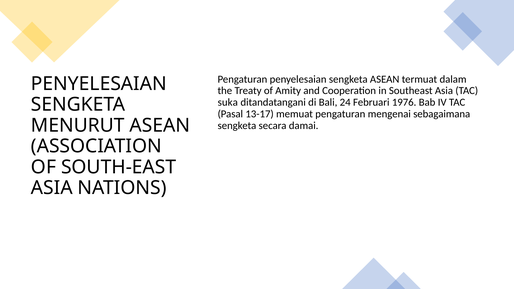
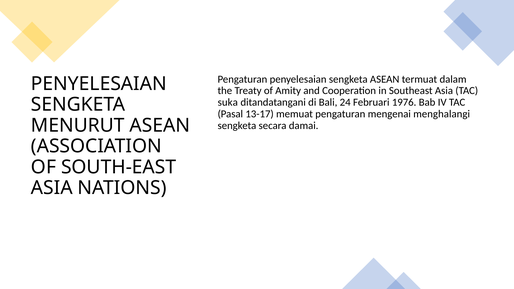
sebagaimana: sebagaimana -> menghalangi (442, 114)
